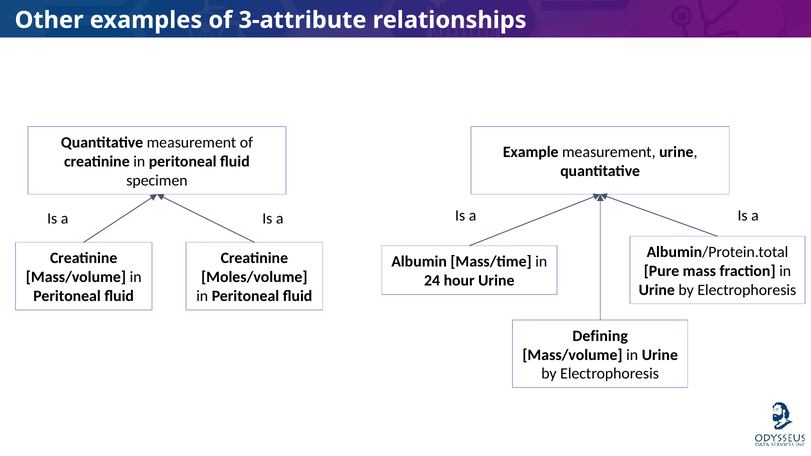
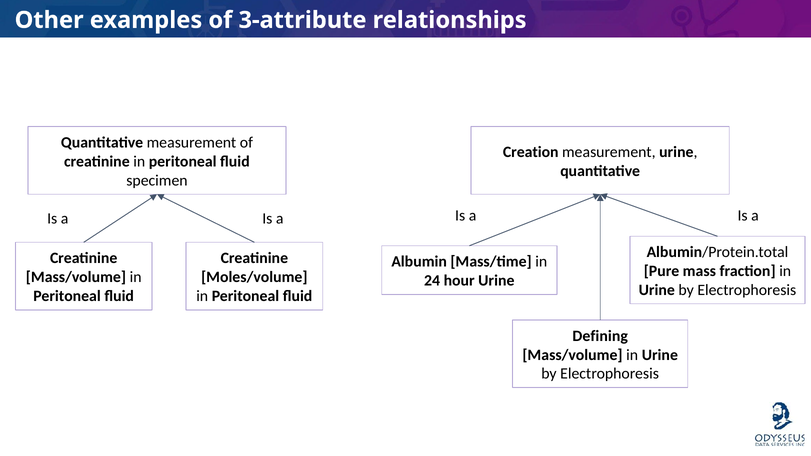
Example: Example -> Creation (531, 152)
